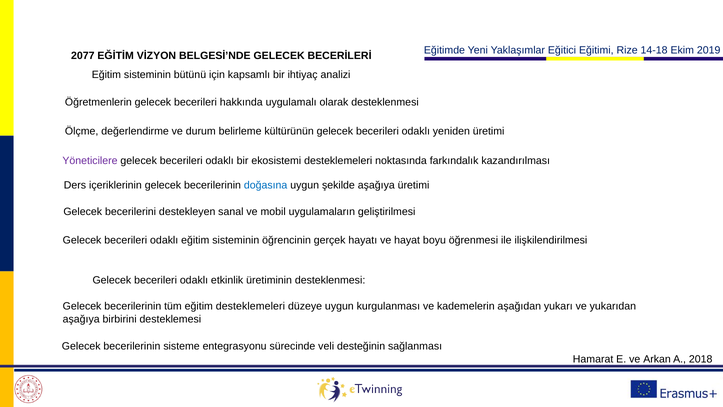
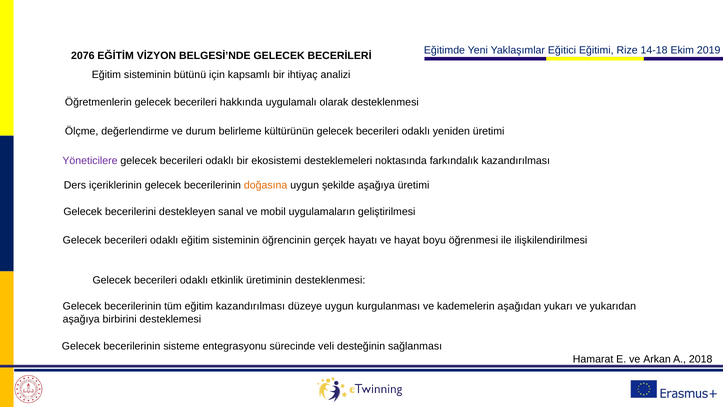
2077: 2077 -> 2076 (83, 56)
doğasına colour: blue -> orange (266, 185)
eğitim desteklemeleri: desteklemeleri -> kazandırılması (250, 306)
